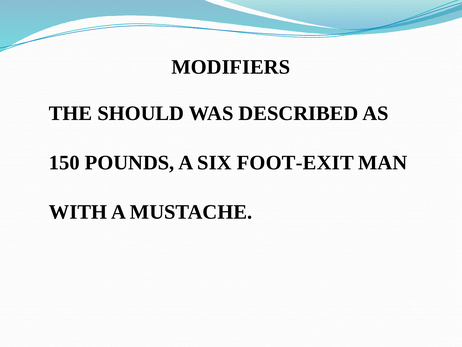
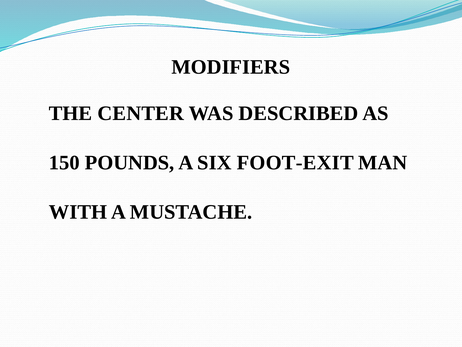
SHOULD: SHOULD -> CENTER (141, 113)
